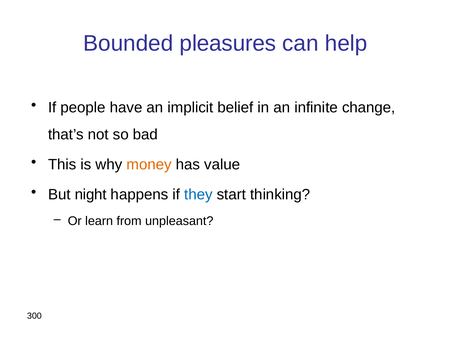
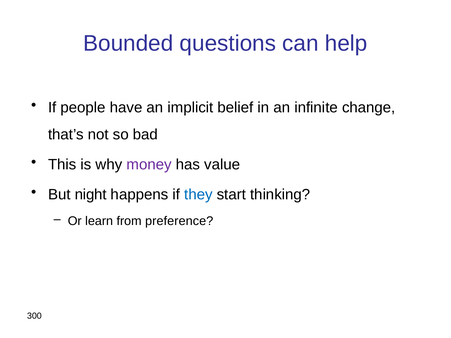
pleasures: pleasures -> questions (228, 43)
money colour: orange -> purple (149, 165)
unpleasant: unpleasant -> preference (179, 221)
